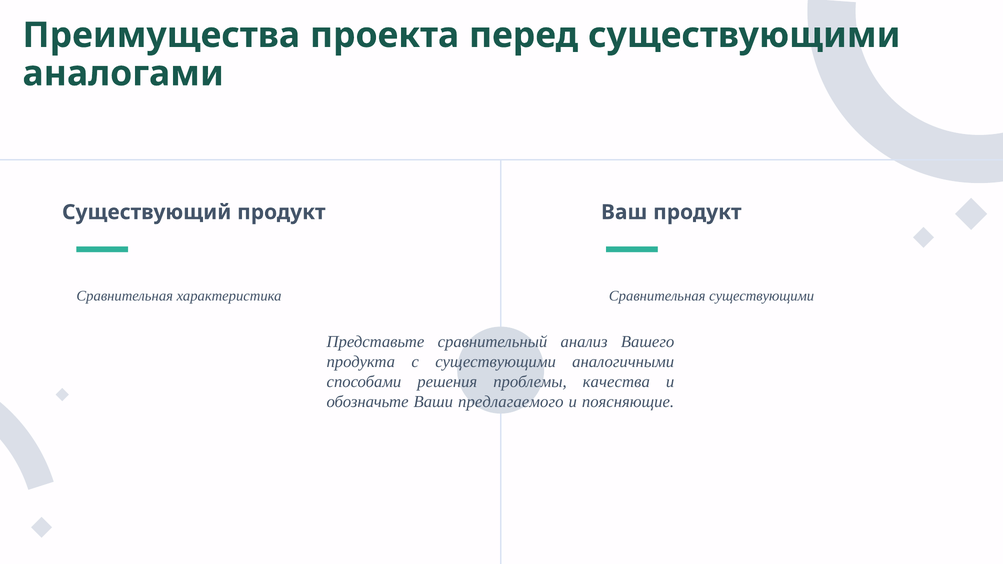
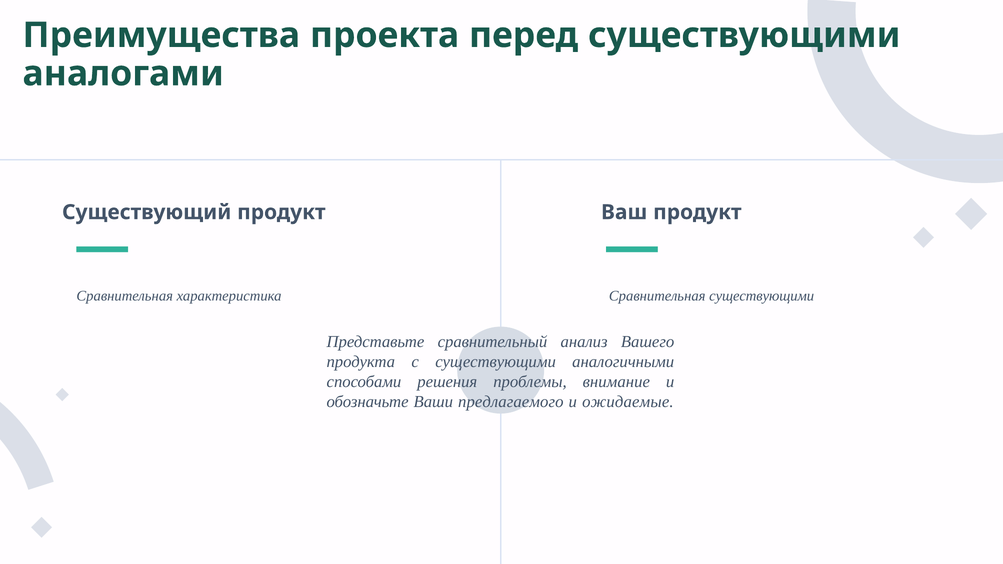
качества: качества -> внимание (616, 382)
поясняющие: поясняющие -> ожидаемые (628, 402)
